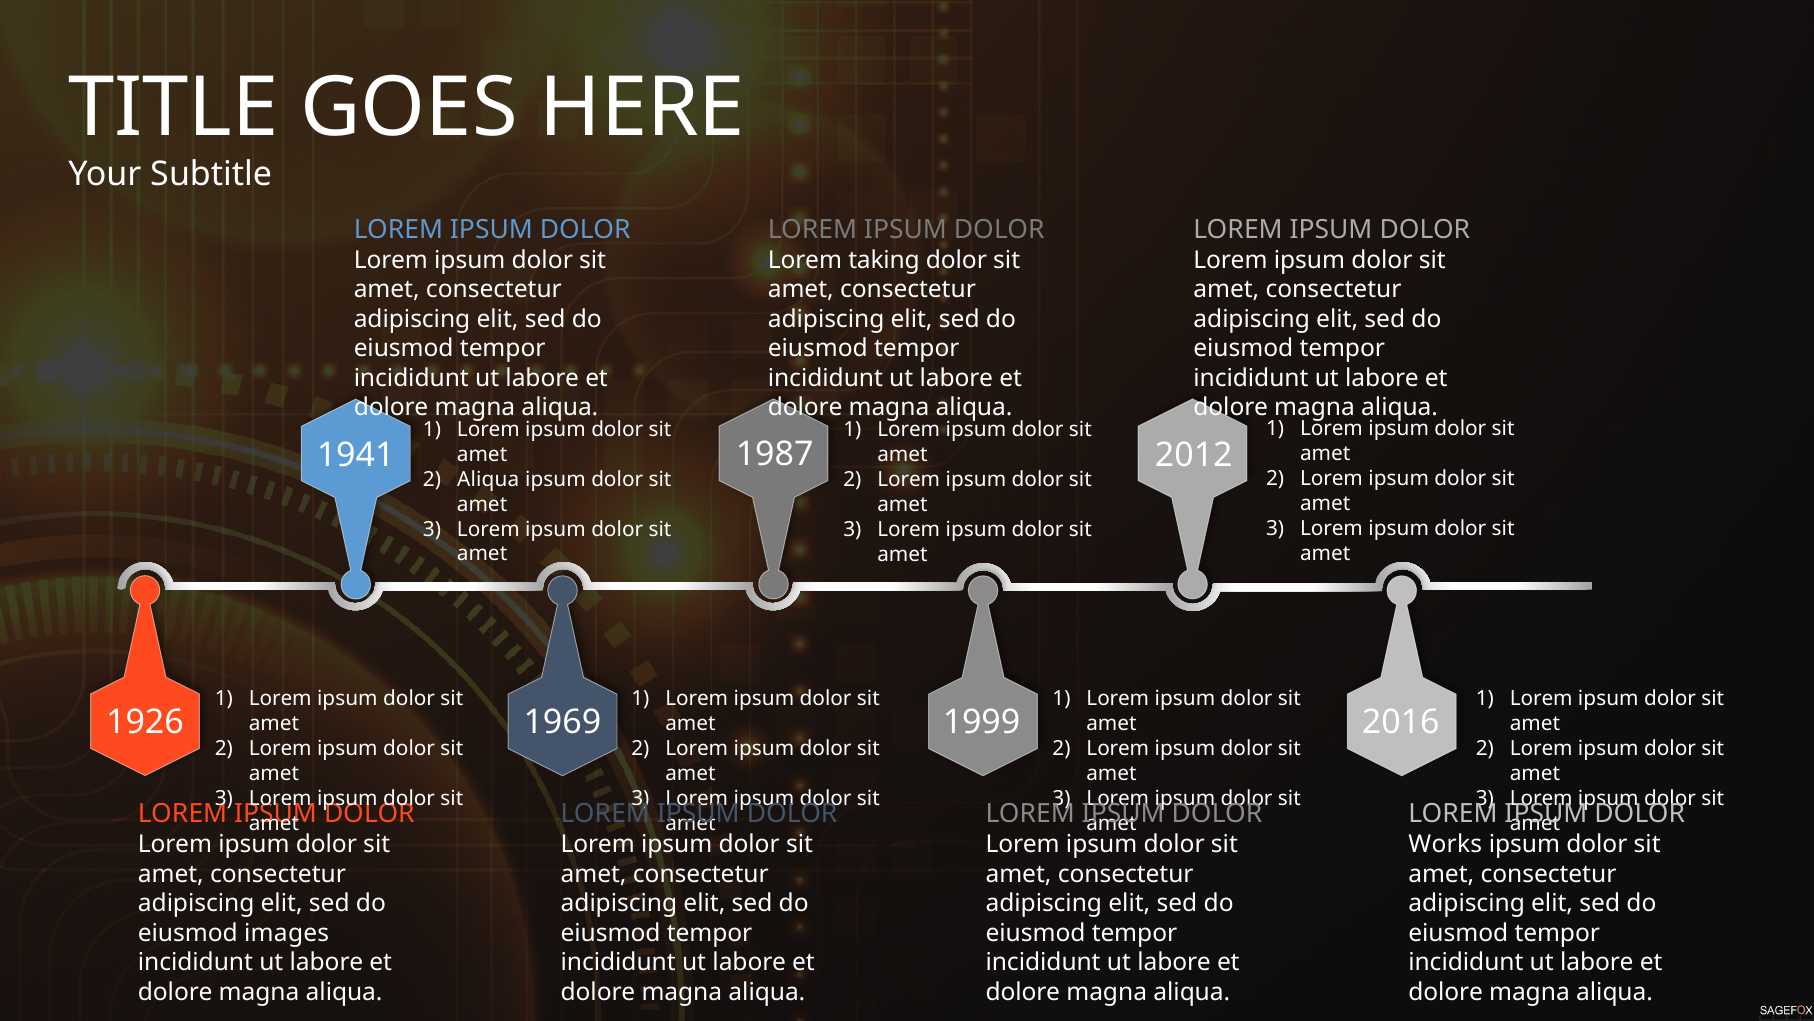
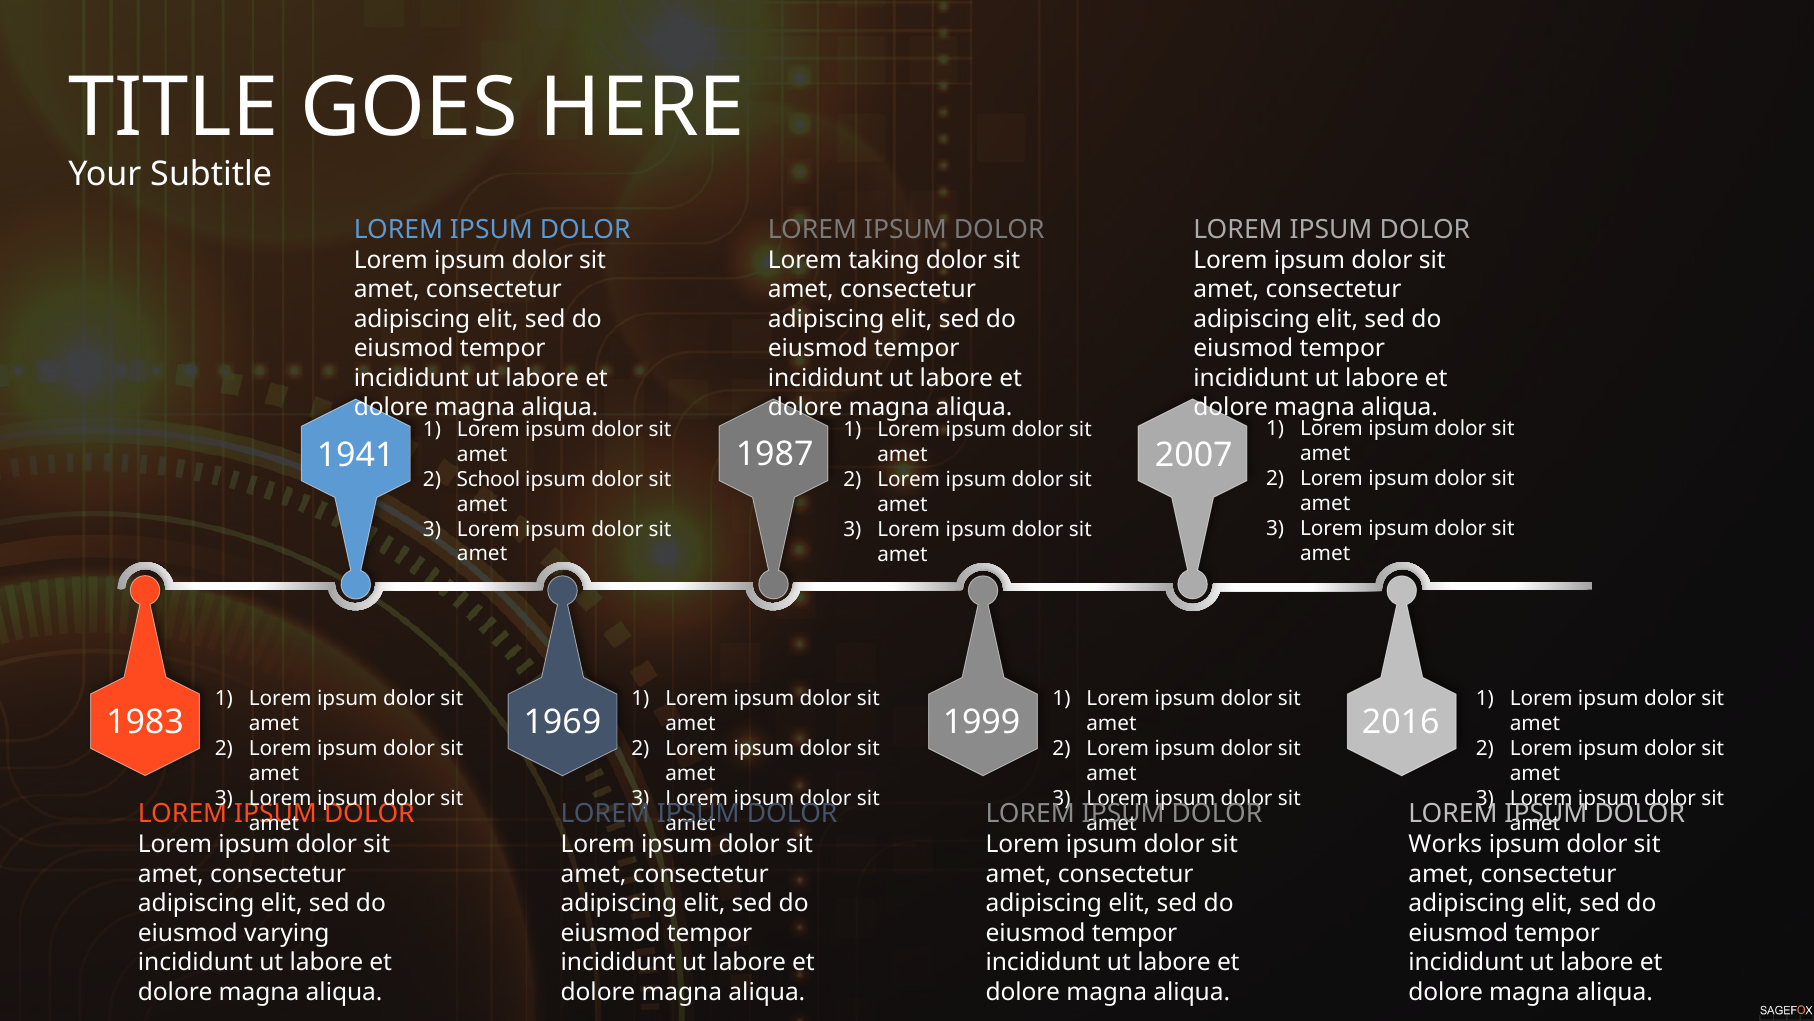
2012: 2012 -> 2007 (1194, 455)
Aliqua: Aliqua -> School (488, 479)
1926: 1926 -> 1983 (145, 722)
images: images -> varying (287, 933)
